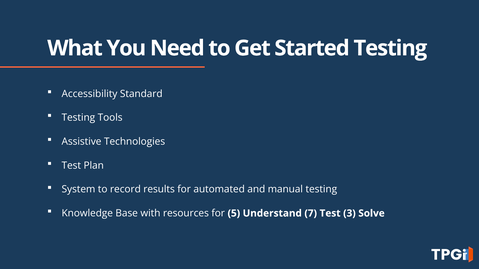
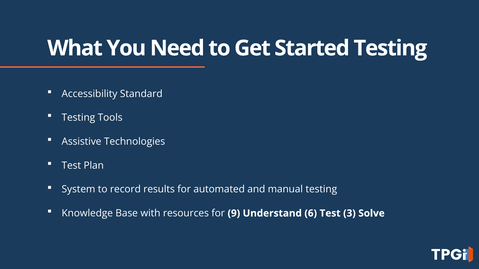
5: 5 -> 9 (234, 214)
7: 7 -> 6 (311, 214)
